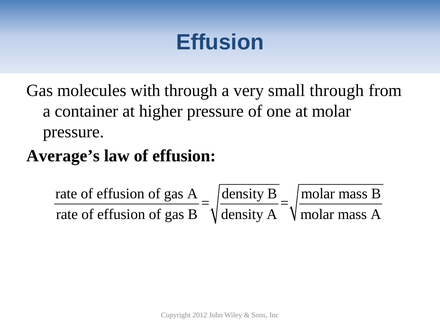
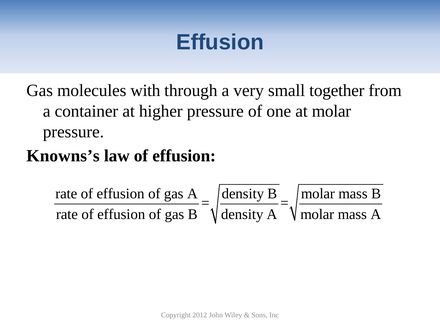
small through: through -> together (337, 91)
Average’s: Average’s -> Knowns’s (63, 156)
